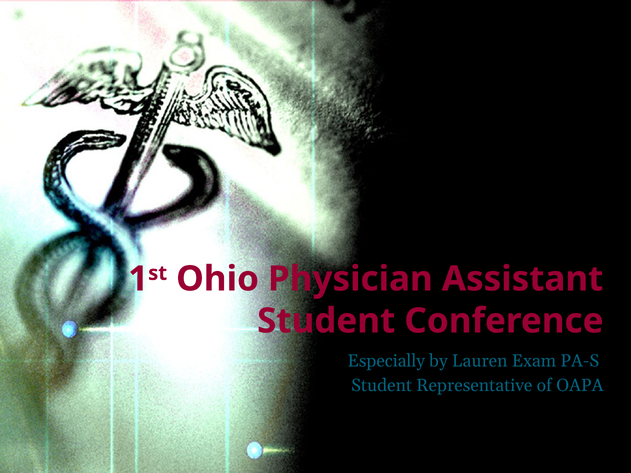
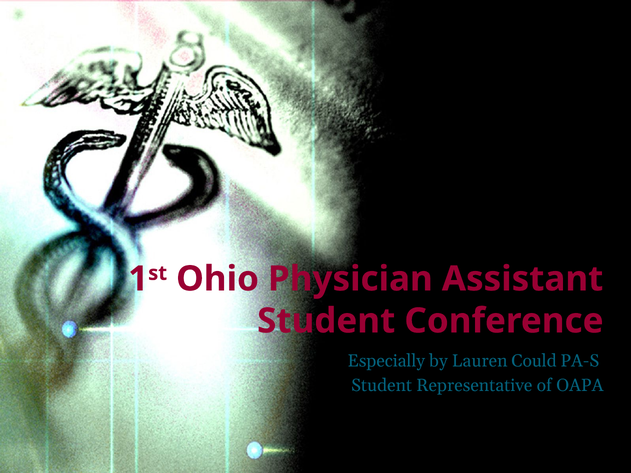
Exam: Exam -> Could (534, 361)
